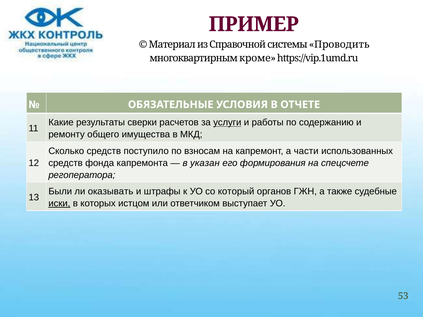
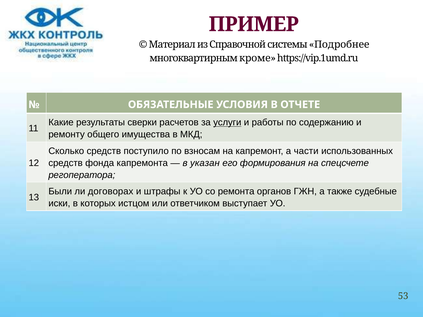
Проводить: Проводить -> Подробнее (339, 45)
оказывать: оказывать -> договорах (111, 191)
который: который -> ремонта (236, 191)
иски underline: present -> none (59, 203)
